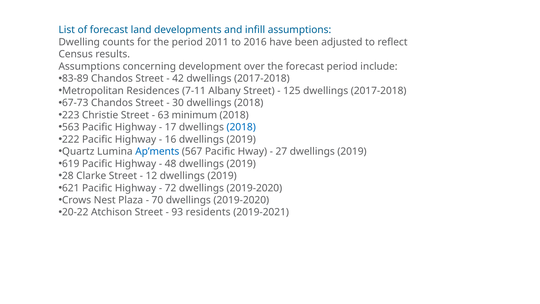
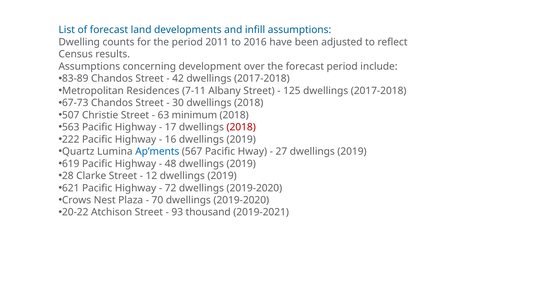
223: 223 -> 507 (71, 115)
2018 colour: blue -> red (241, 127)
residents: residents -> thousand (208, 212)
